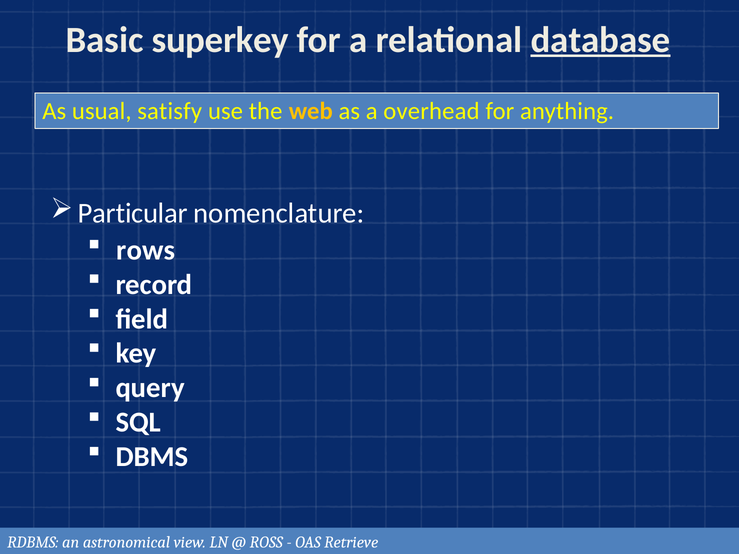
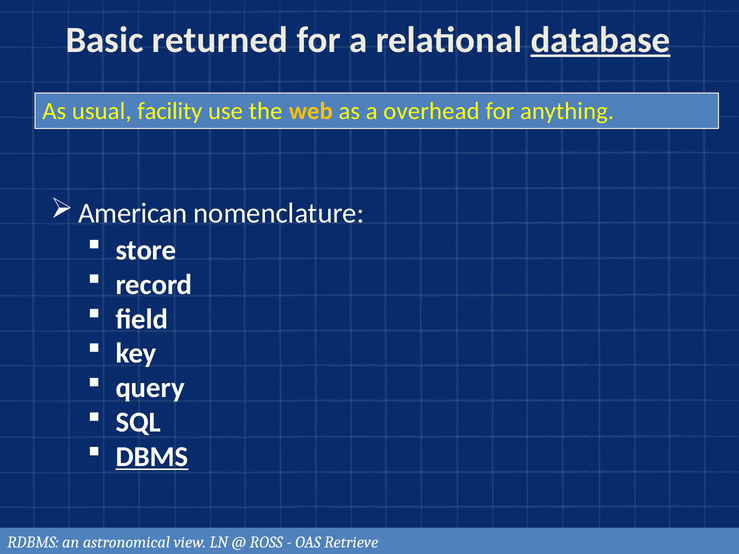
superkey: superkey -> returned (220, 40)
satisfy: satisfy -> facility (170, 111)
Particular: Particular -> American (133, 214)
rows: rows -> store (146, 250)
DBMS underline: none -> present (152, 457)
